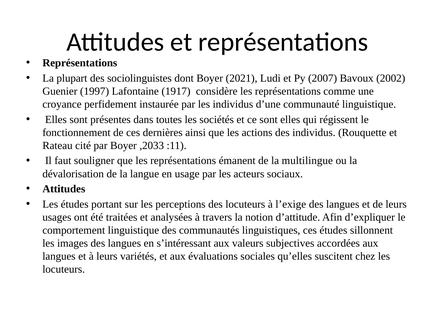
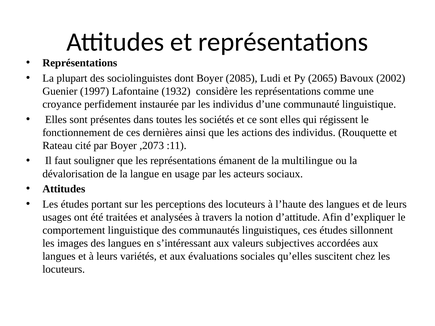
2021: 2021 -> 2085 (242, 78)
2007: 2007 -> 2065 (323, 78)
1917: 1917 -> 1932 (176, 91)
,2033: ,2033 -> ,2073 (152, 146)
l’exige: l’exige -> l’haute (291, 204)
